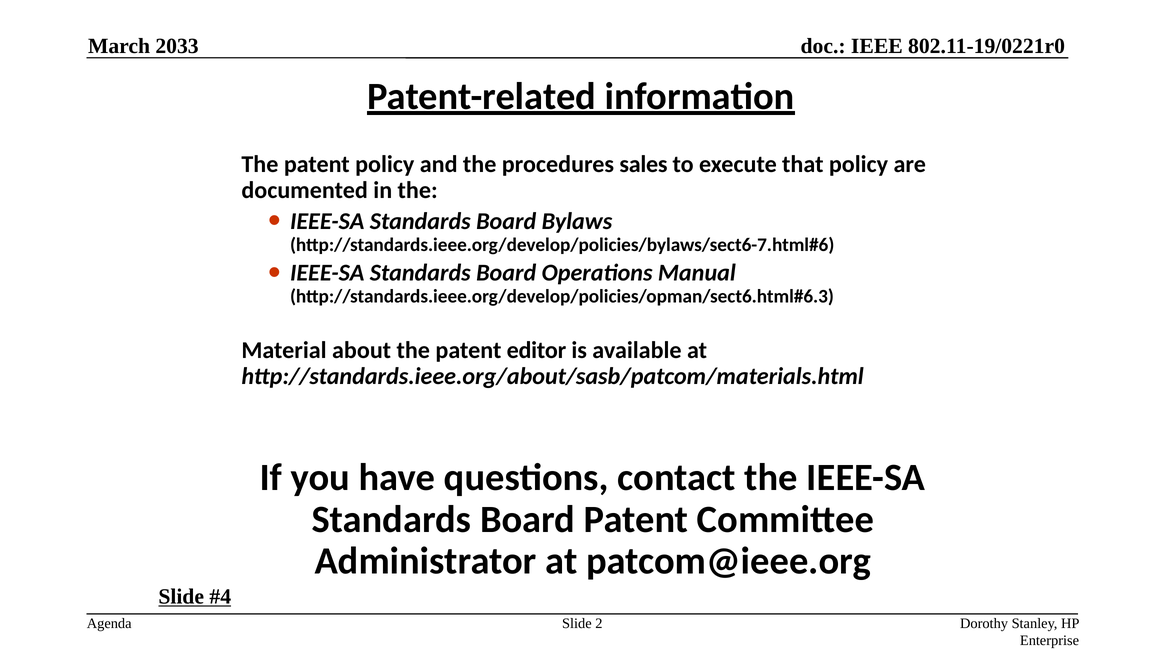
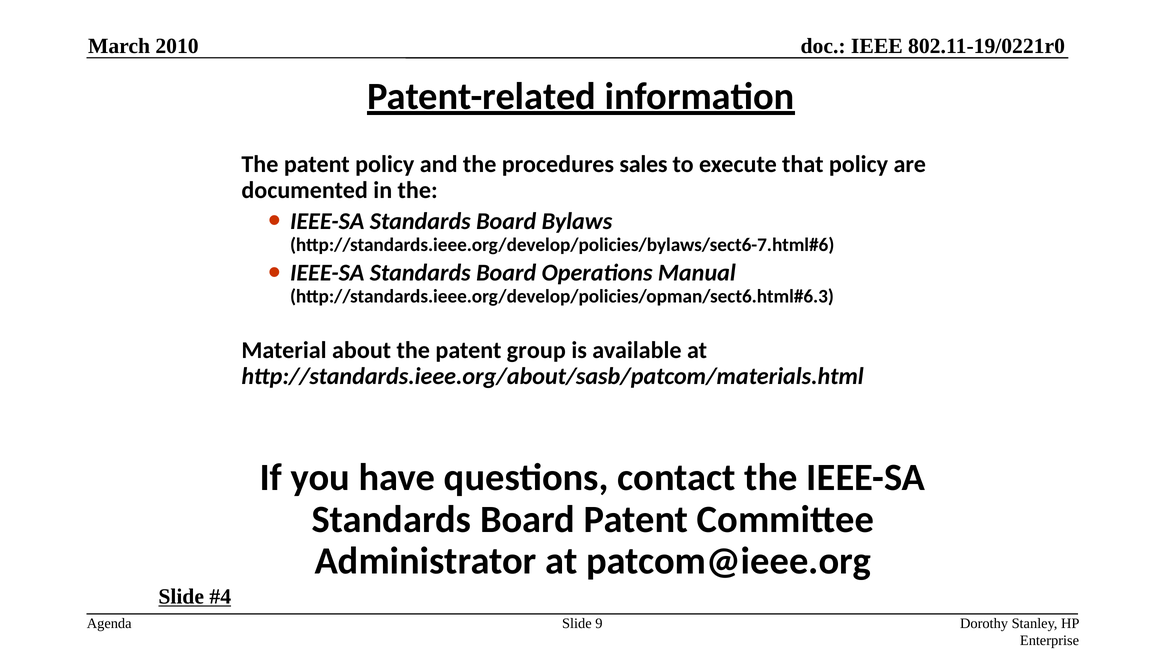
2033: 2033 -> 2010 (177, 46)
editor: editor -> group (536, 350)
2: 2 -> 9 (599, 623)
